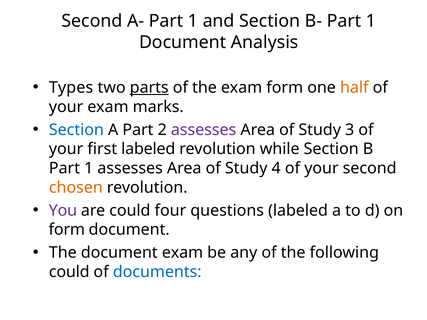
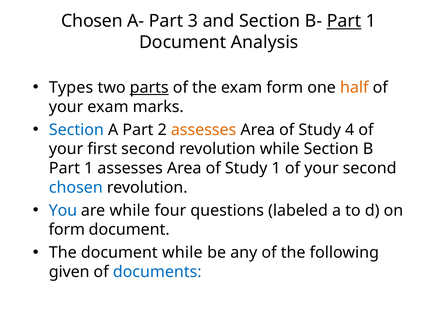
Second: Second -> Chosen (92, 21)
A- Part 1: 1 -> 3 (193, 21)
Part underline: none -> present (344, 21)
assesses colour: purple -> orange (204, 130)
3: 3 -> 4 (350, 130)
first labeled: labeled -> second (148, 149)
Study 4: 4 -> 1 (276, 168)
chosen colour: orange -> blue (76, 188)
You colour: purple -> blue (63, 211)
are could: could -> while (130, 211)
document exam: exam -> while (182, 253)
could: could -> given (69, 272)
